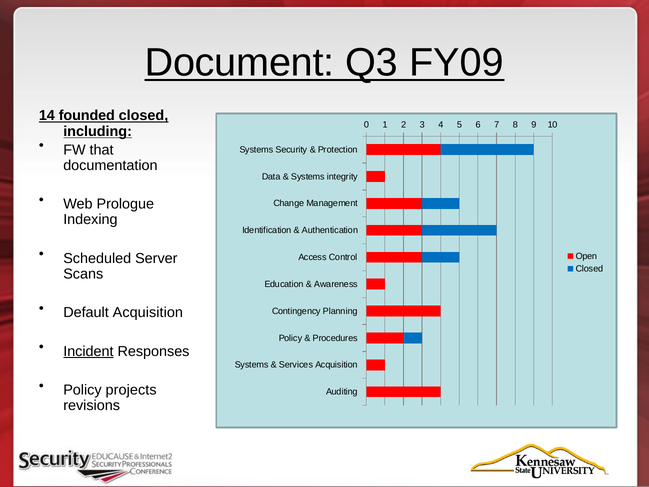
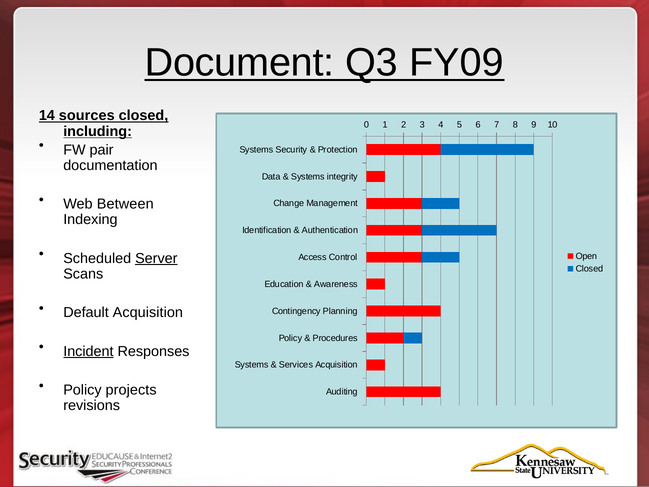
founded: founded -> sources (87, 116)
that: that -> pair (102, 150)
Prologue: Prologue -> Between (125, 204)
Server underline: none -> present (156, 258)
